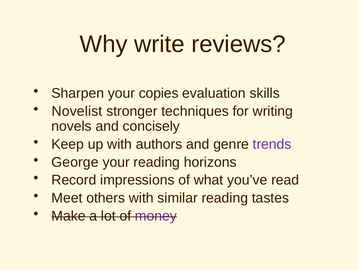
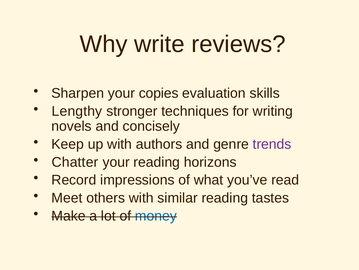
Novelist: Novelist -> Lengthy (77, 111)
George: George -> Chatter (75, 162)
money colour: purple -> blue (156, 215)
